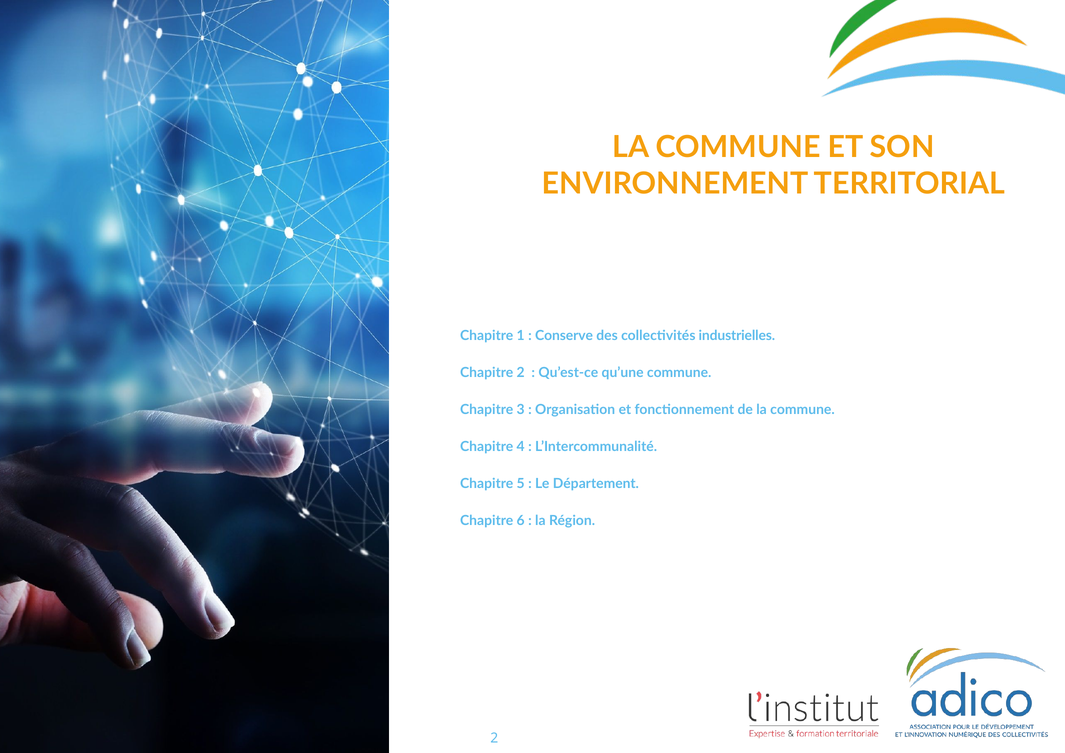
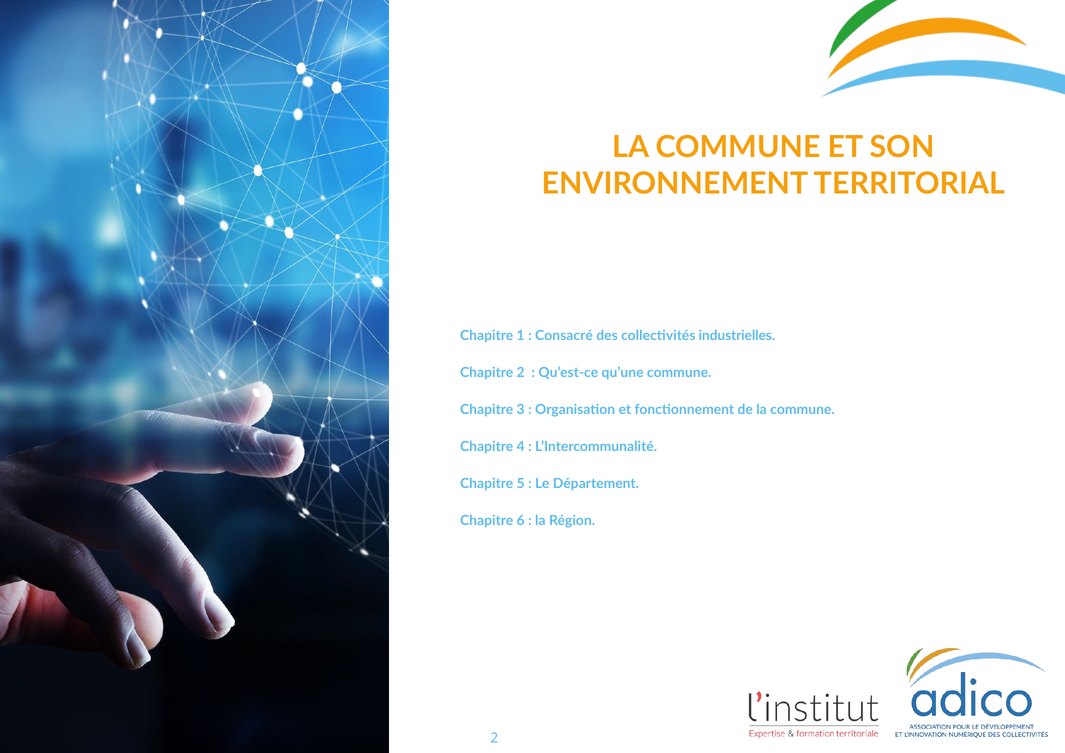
Conserve: Conserve -> Consacré (564, 336)
